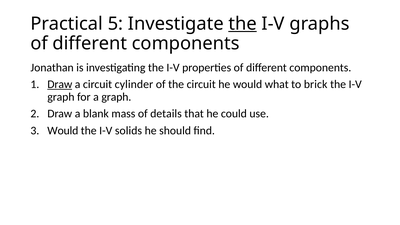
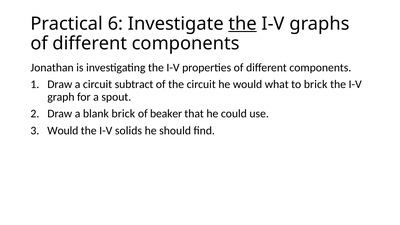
5: 5 -> 6 (115, 24)
Draw underline: present -> none (60, 84)
cylinder: cylinder -> subtract (134, 84)
a graph: graph -> spout (116, 97)
blank mass: mass -> brick (123, 114)
details: details -> beaker (166, 114)
